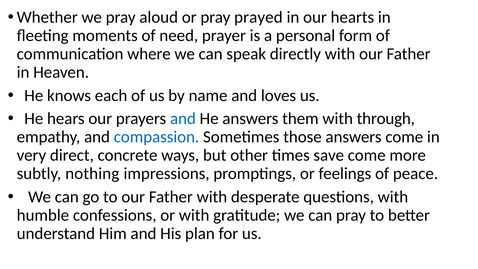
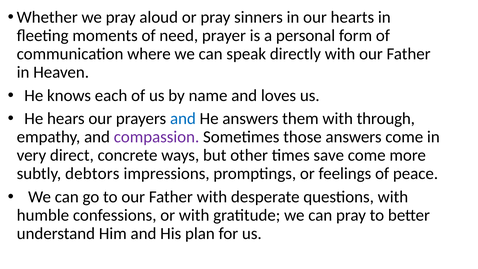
prayed: prayed -> sinners (259, 17)
compassion colour: blue -> purple (157, 137)
nothing: nothing -> debtors (92, 173)
